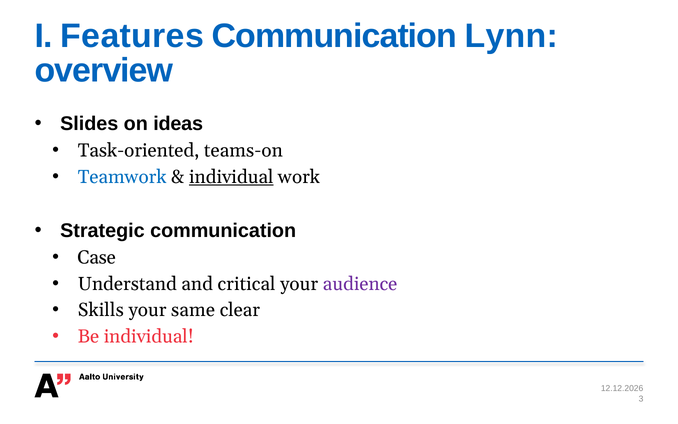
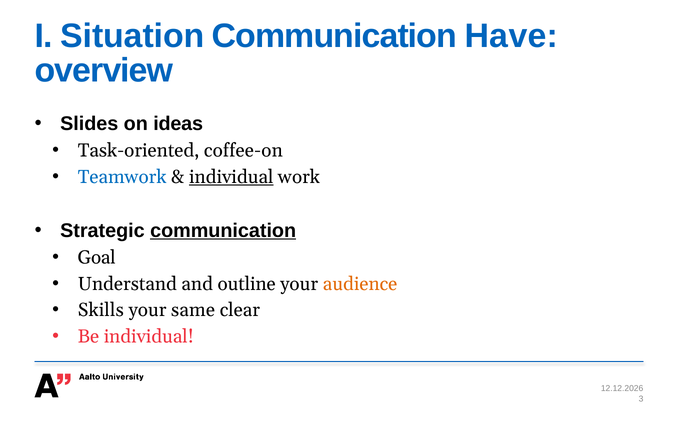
Features: Features -> Situation (132, 36)
Lynn: Lynn -> Have (511, 36)
teams-on: teams-on -> coffee-on (243, 151)
communication underline: none -> present (223, 230)
Case: Case -> Goal (97, 257)
critical: critical -> outline (247, 284)
audience colour: purple -> orange (360, 284)
